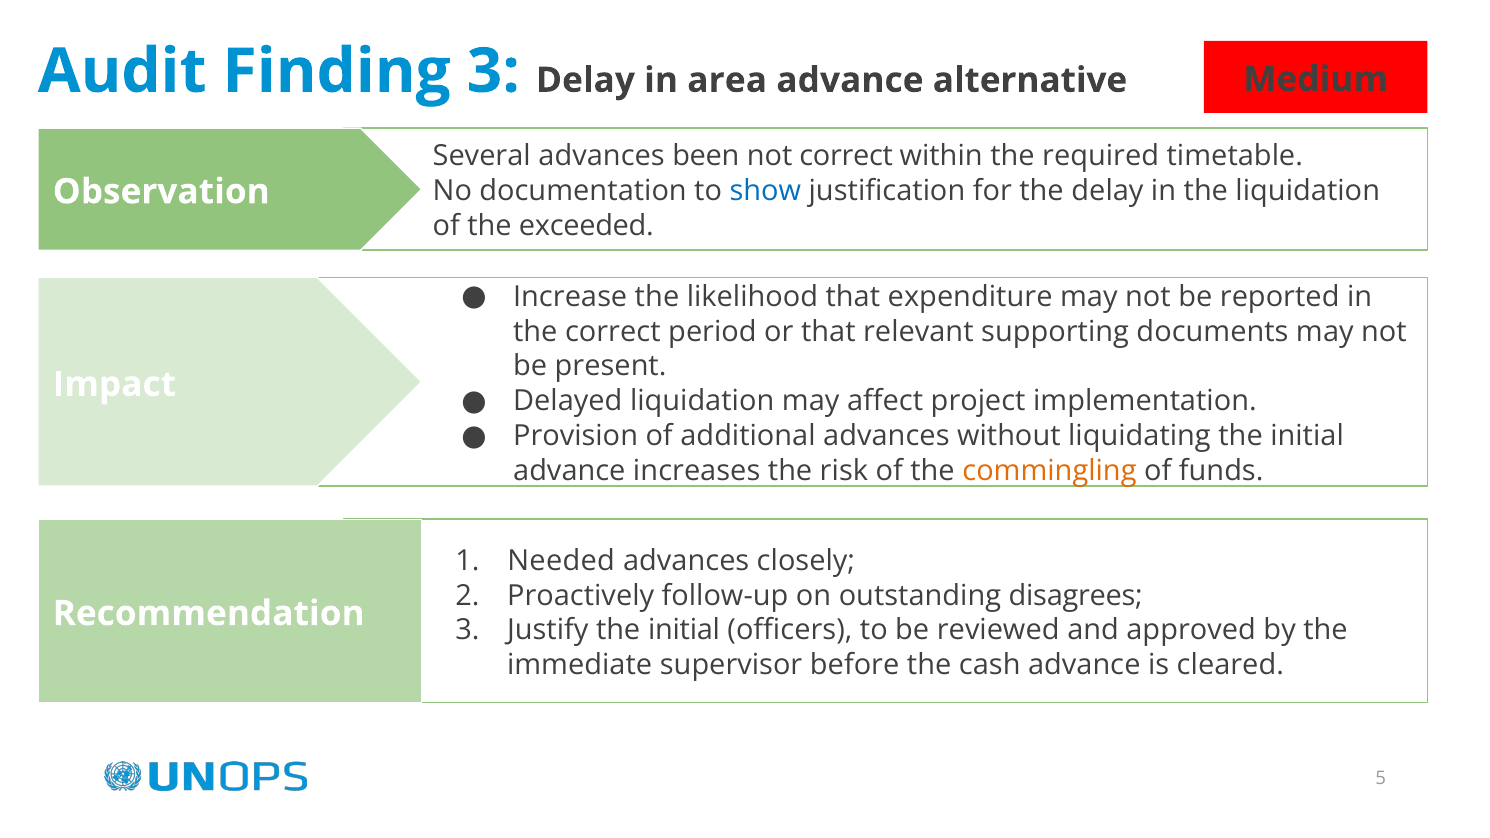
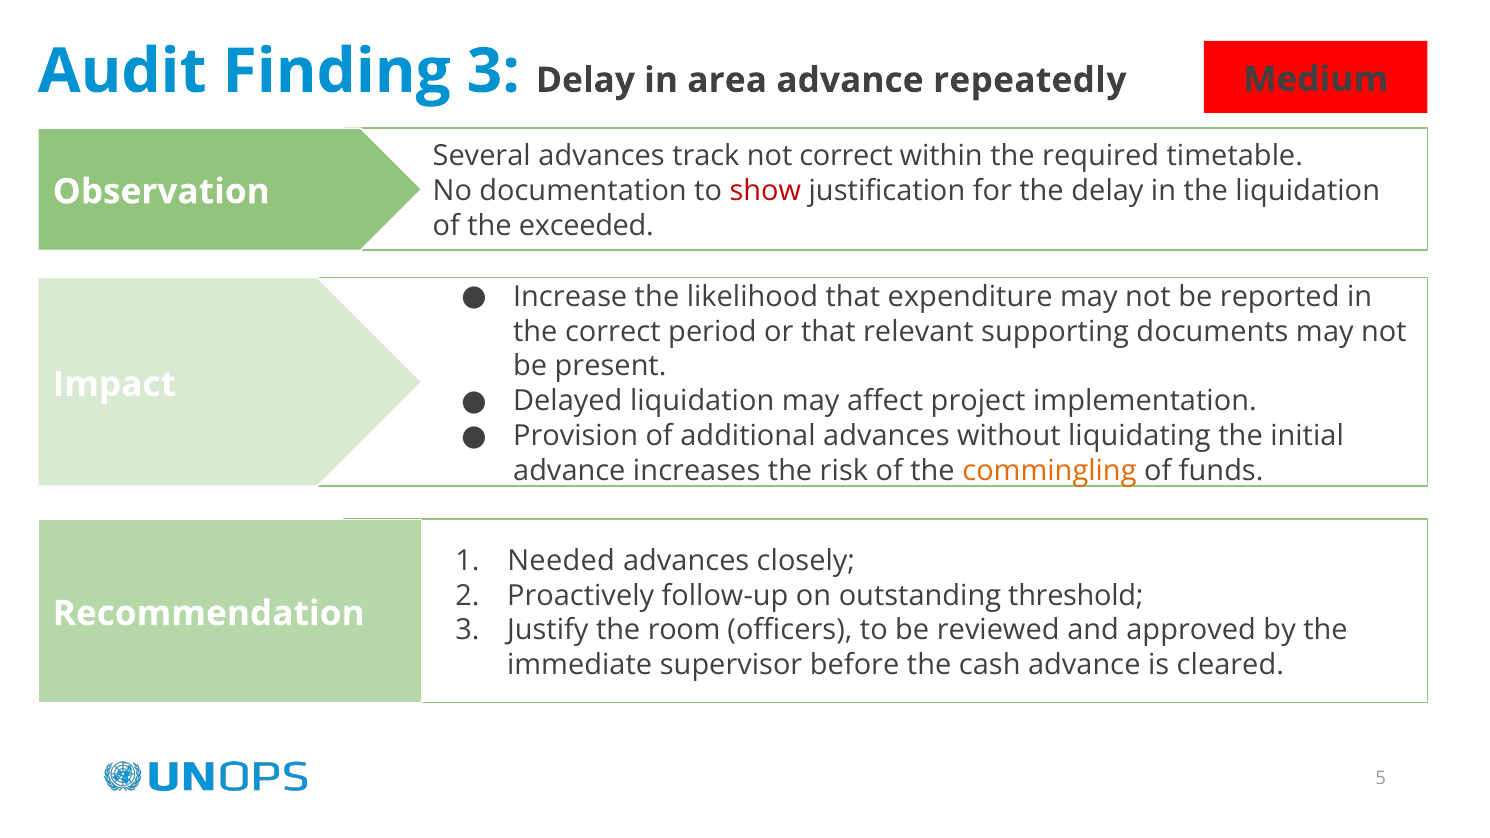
alternative: alternative -> repeatedly (1030, 80)
been: been -> track (706, 156)
show colour: blue -> red (765, 191)
disagrees: disagrees -> threshold (1076, 596)
Justify the initial: initial -> room (684, 630)
